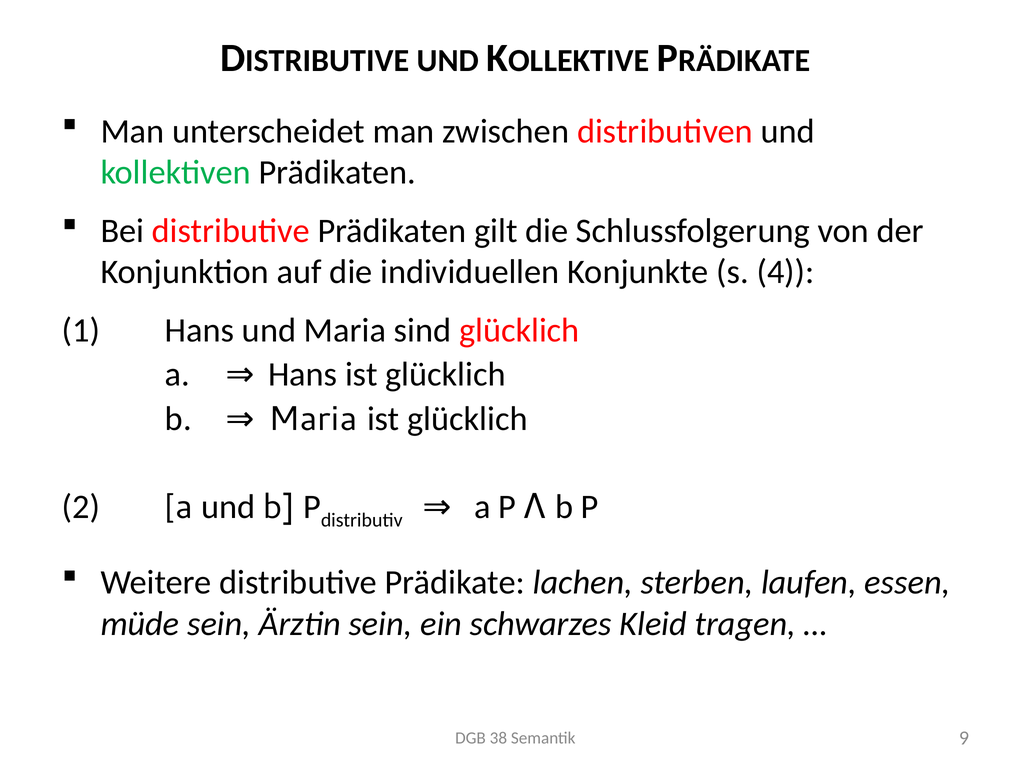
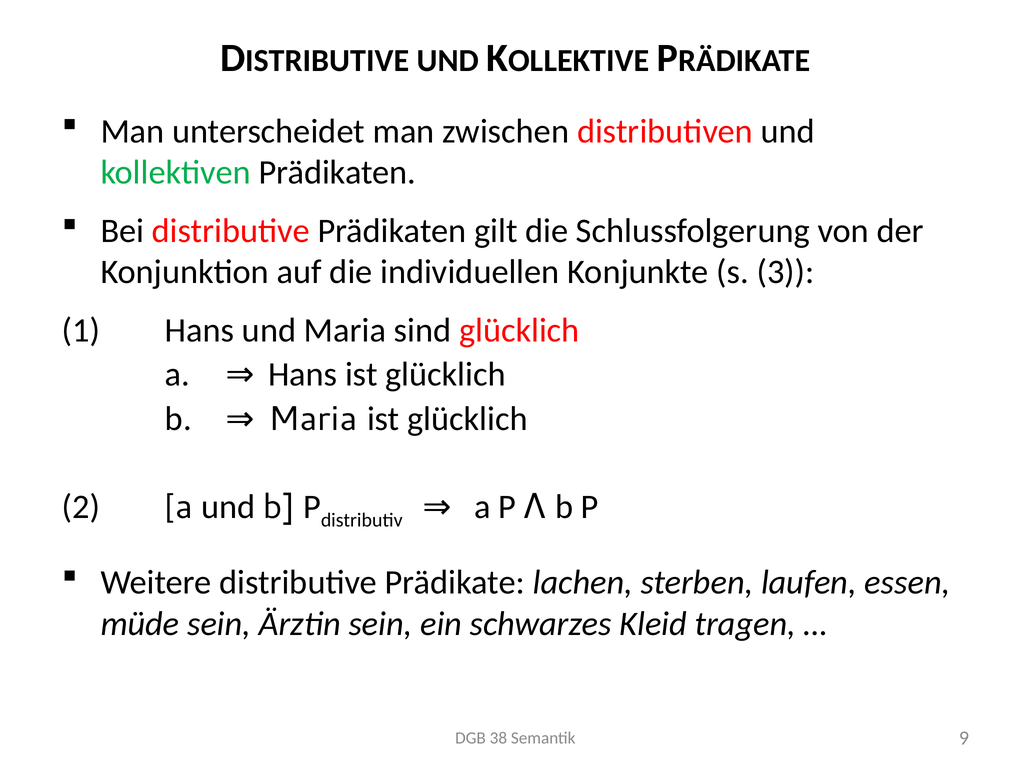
4: 4 -> 3 (786, 272)
